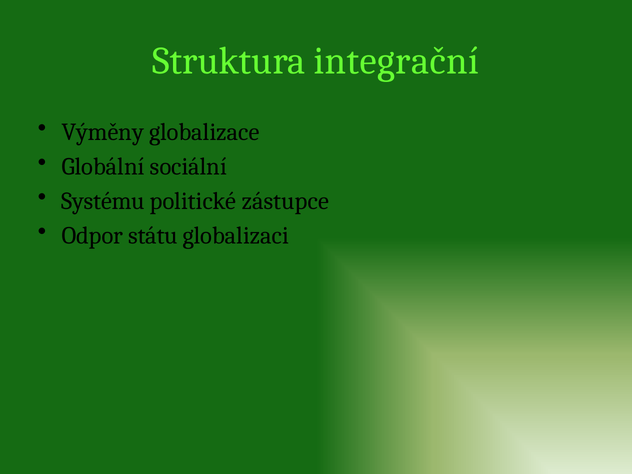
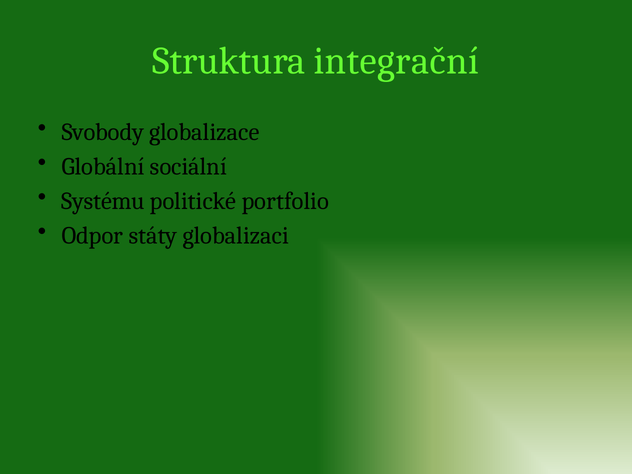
Výměny: Výměny -> Svobody (103, 132)
zástupce: zástupce -> portfolio (285, 201)
státu: státu -> státy (153, 235)
